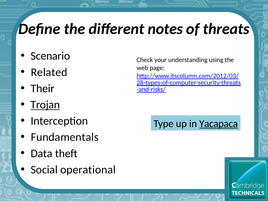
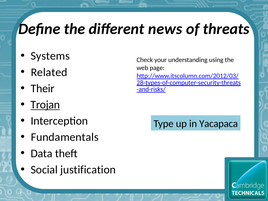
notes: notes -> news (165, 29)
Scenario: Scenario -> Systems (50, 56)
Yacapaca underline: present -> none (219, 124)
operational: operational -> justification (88, 170)
